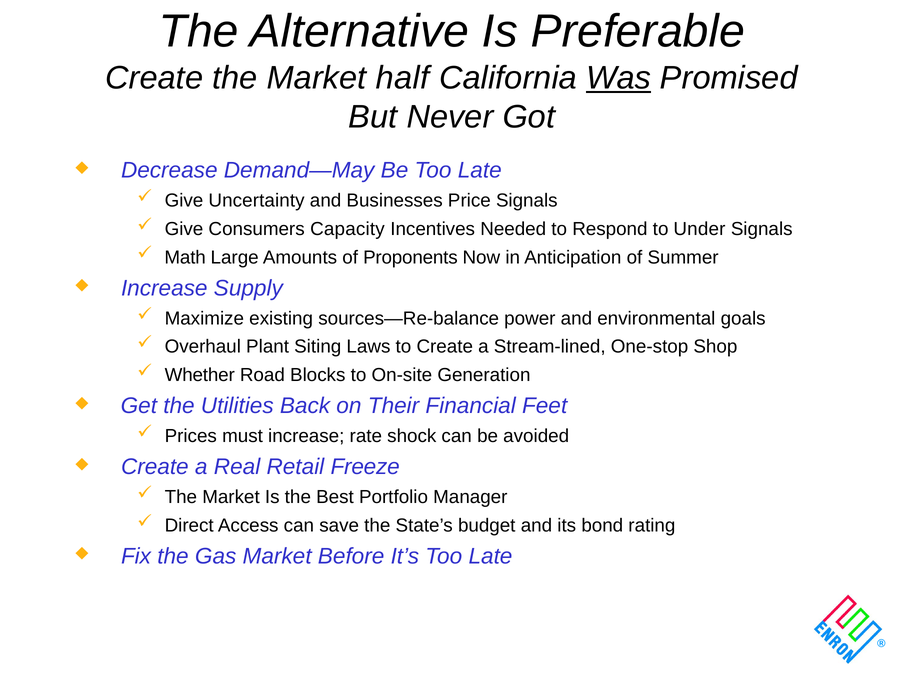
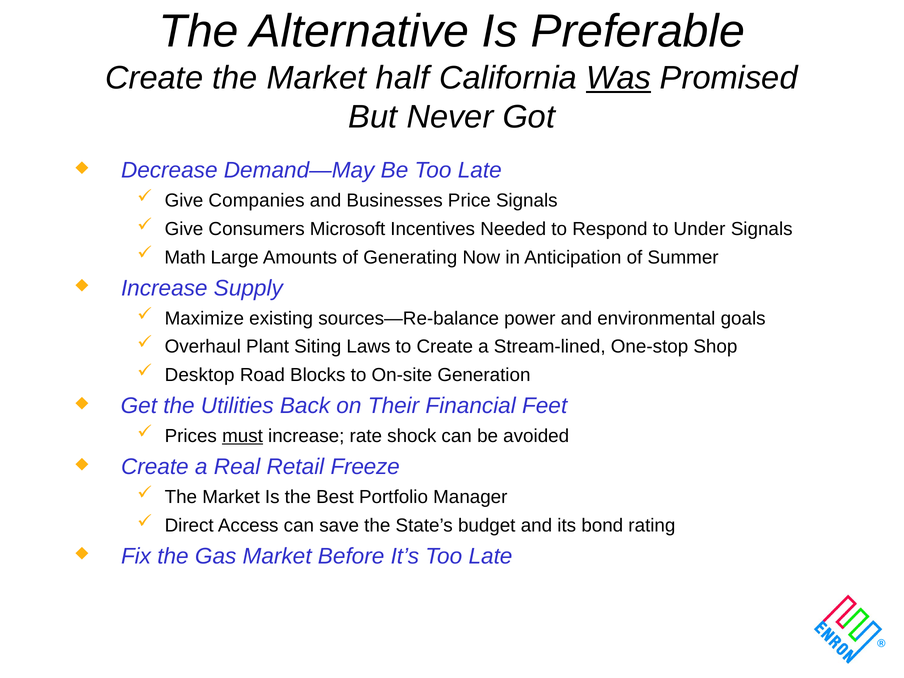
Uncertainty: Uncertainty -> Companies (257, 201)
Capacity: Capacity -> Microsoft (348, 229)
Proponents: Proponents -> Generating (410, 257)
Whether: Whether -> Desktop (200, 375)
must underline: none -> present (243, 436)
